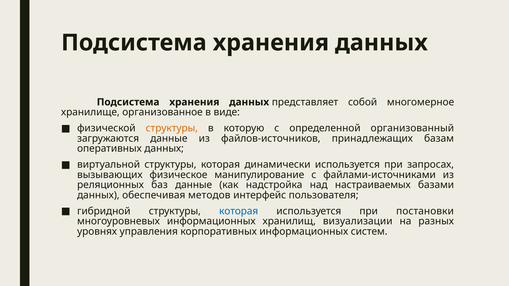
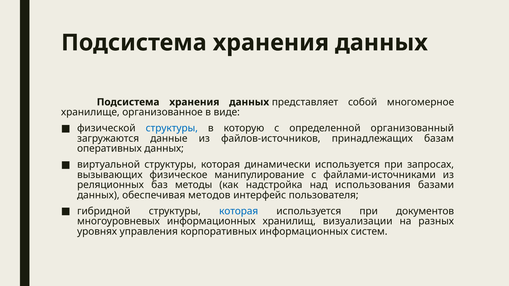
структуры colour: orange -> blue (172, 128)
баз данные: данные -> методы (194, 185)
настраиваемых: настраиваемых -> использования (373, 185)
постановки: постановки -> документов (425, 211)
